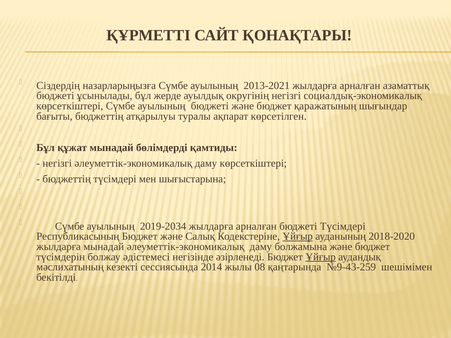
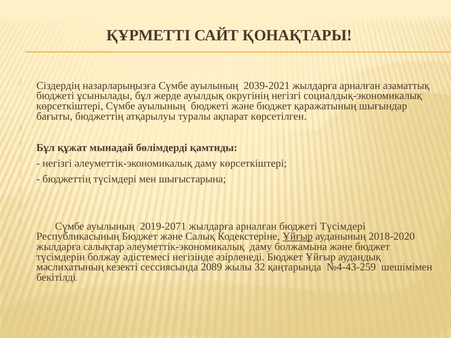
2013-2021: 2013-2021 -> 2039-2021 (267, 86)
2019-2034: 2019-2034 -> 2019-2071 (163, 226)
жылдарға мынадай: мынадай -> салықтар (104, 247)
Ұйғыр underline: present -> none (321, 257)
2014: 2014 -> 2089 (211, 267)
08: 08 -> 32 (260, 267)
№9-43-259: №9-43-259 -> №4-43-259 (351, 267)
